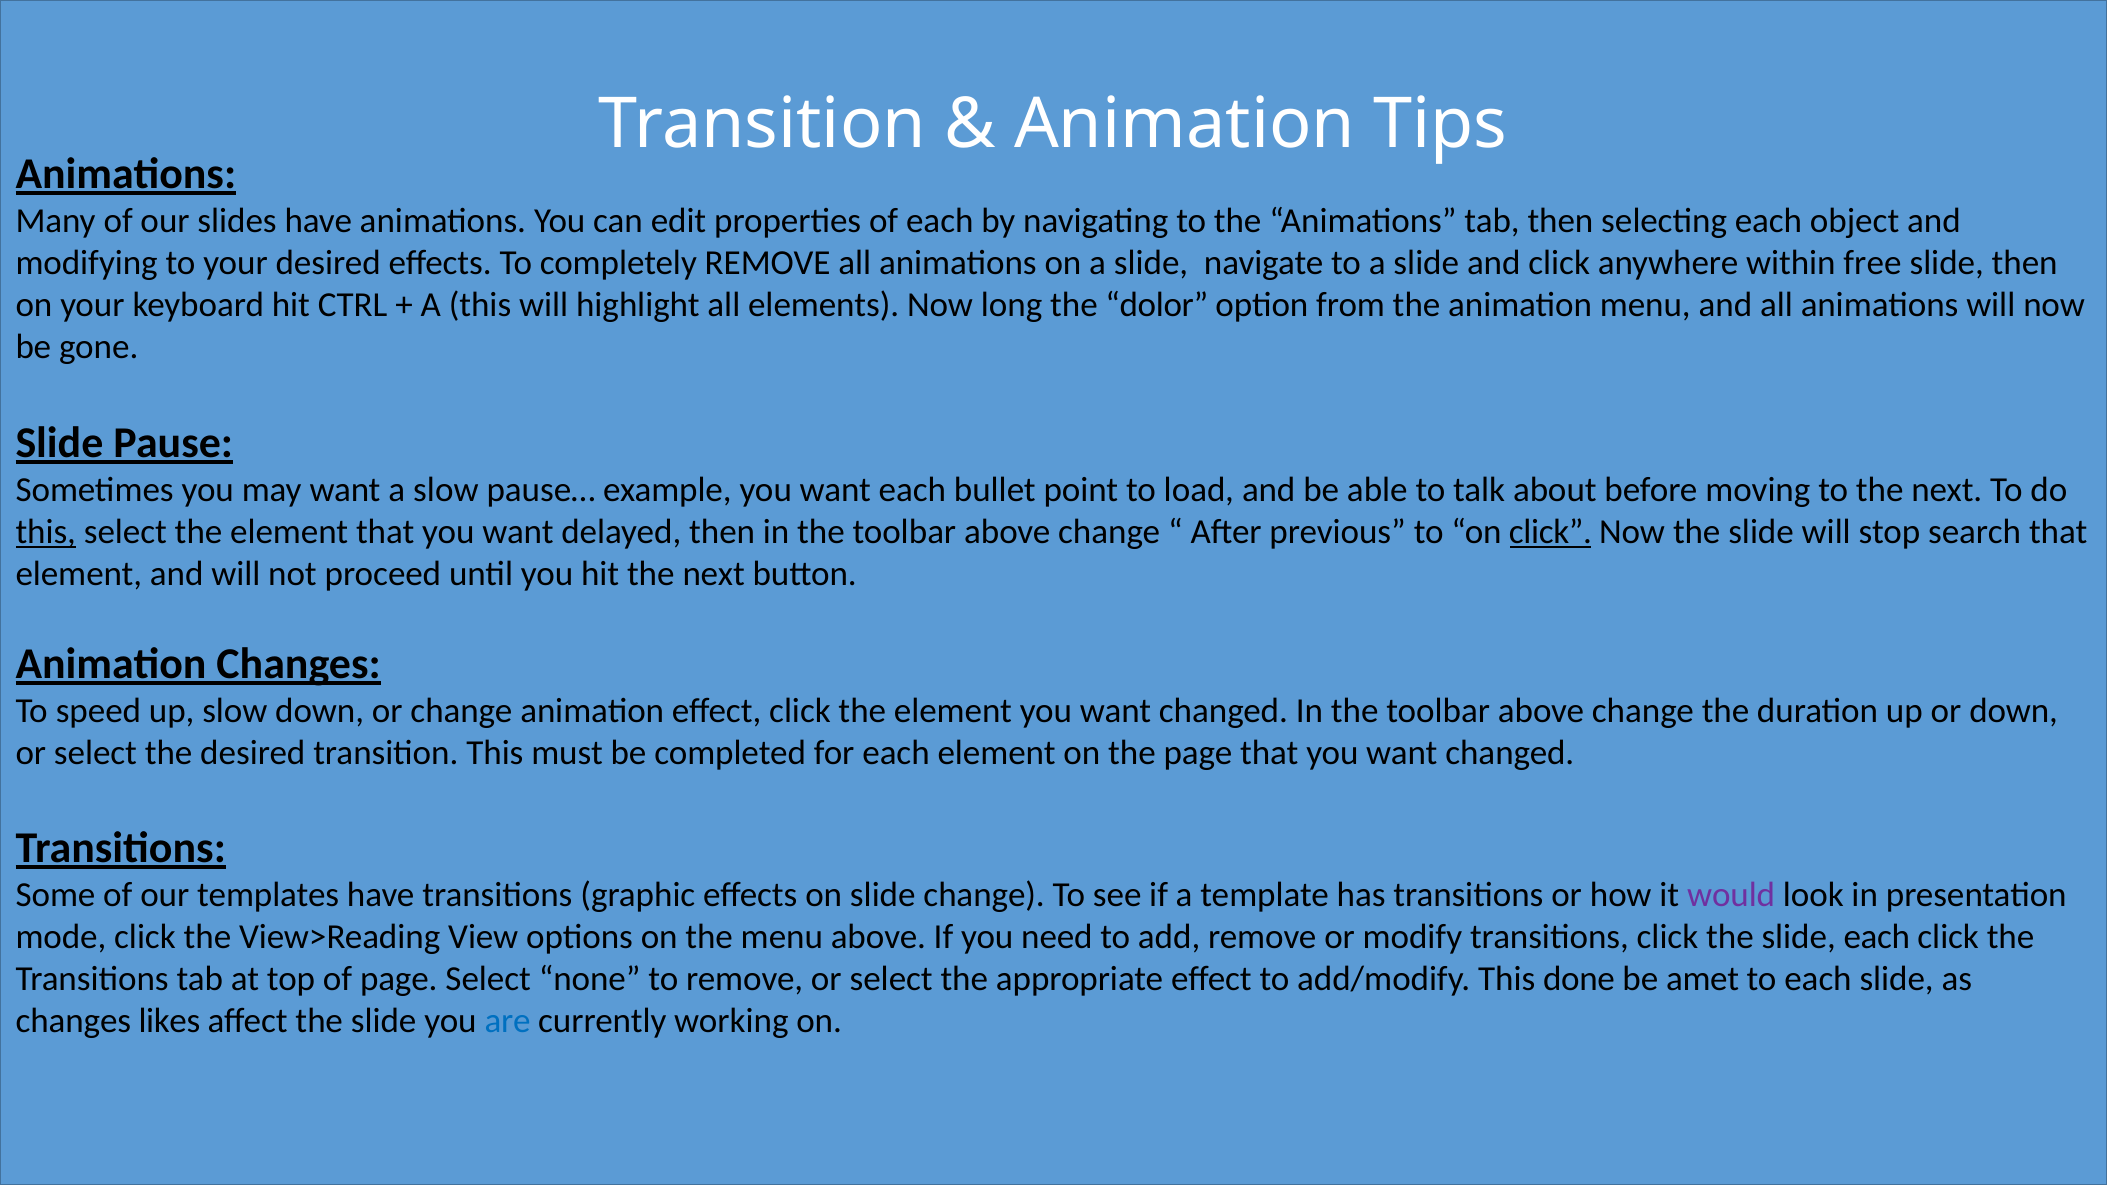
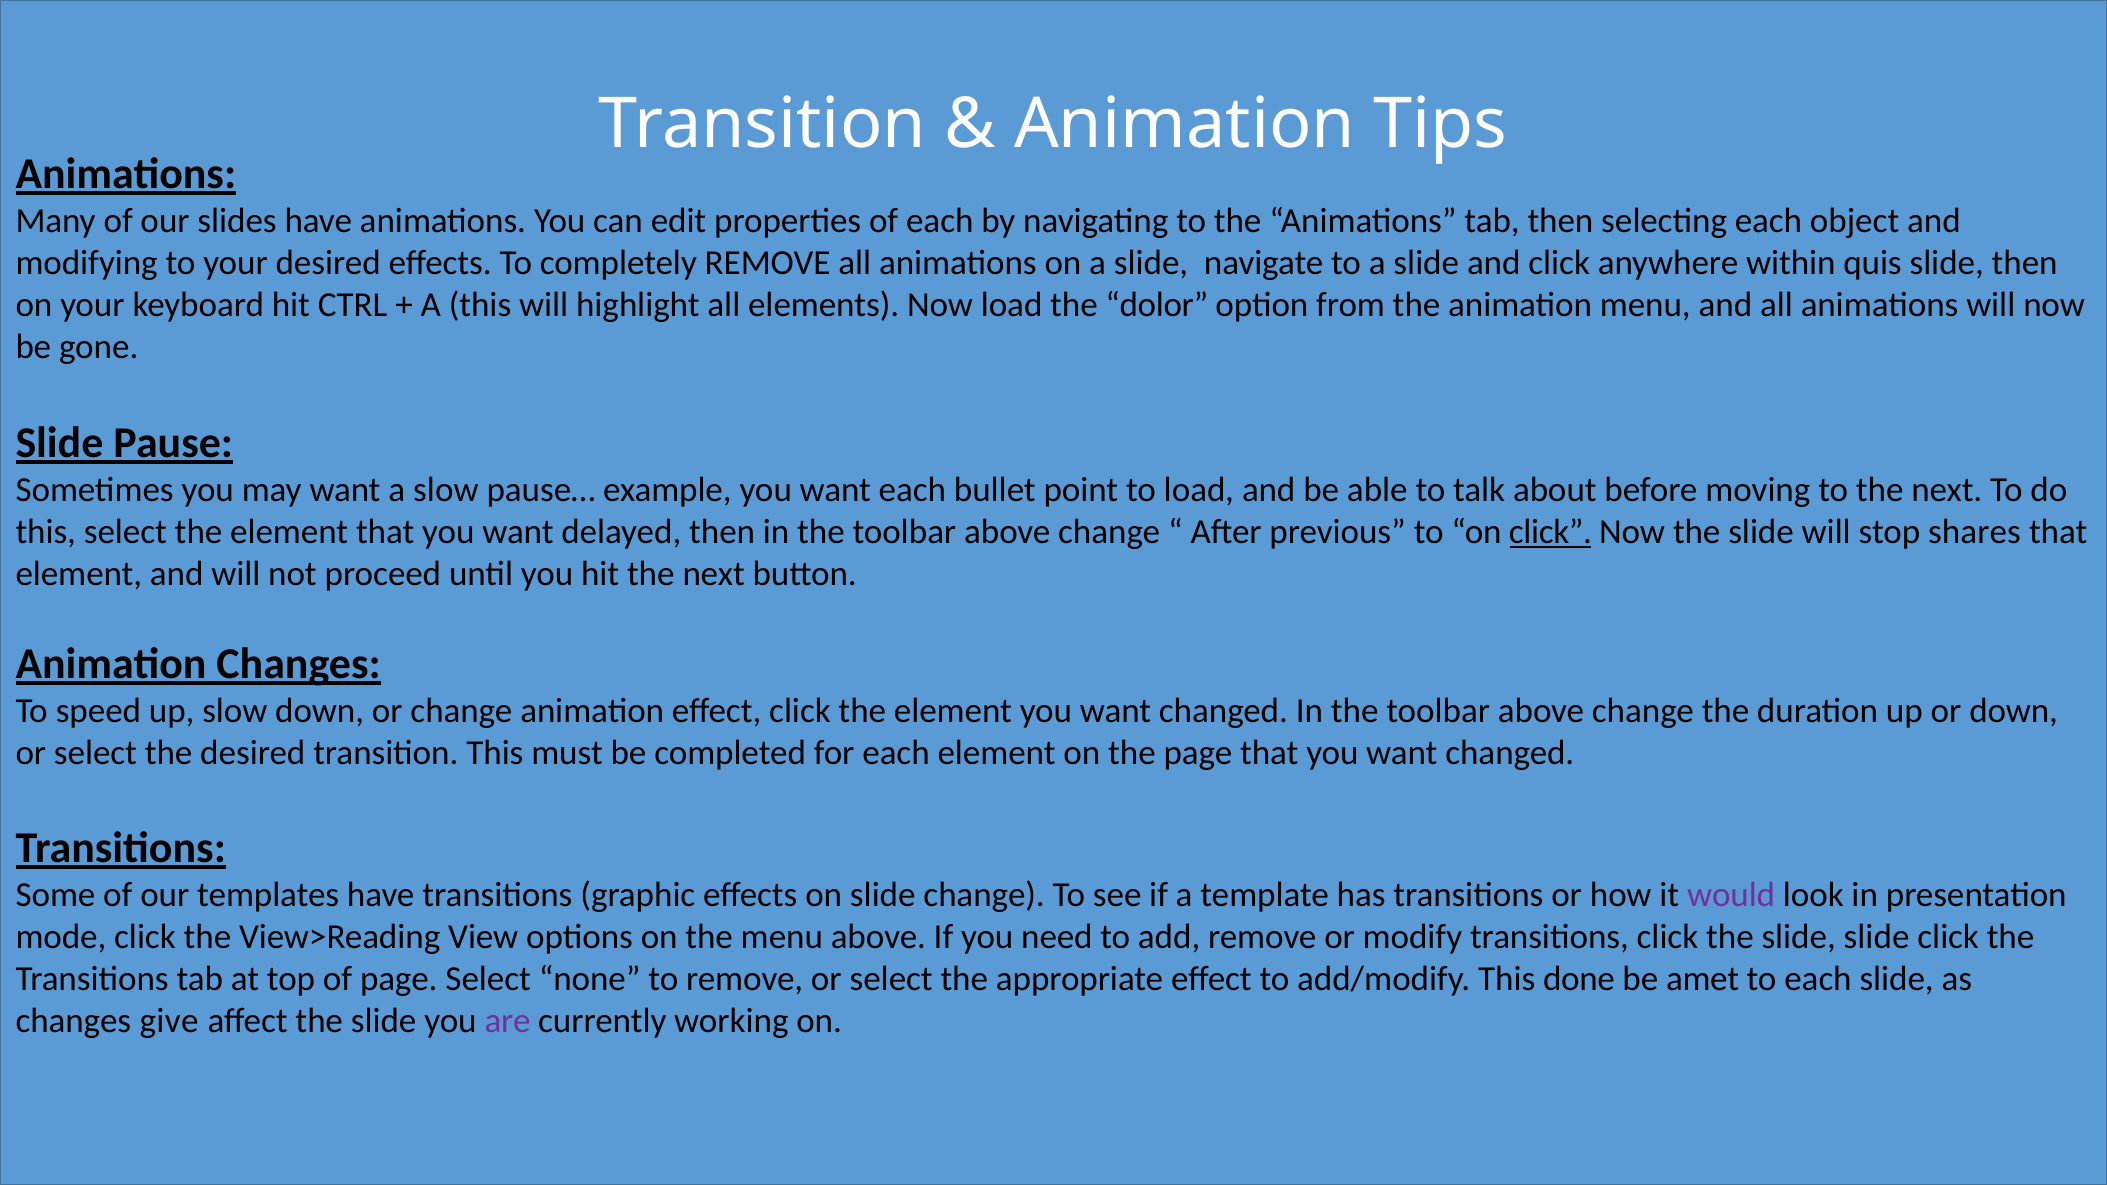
free: free -> quis (1873, 263)
Now long: long -> load (1012, 305)
this underline: present -> none (46, 532)
search: search -> shares (1975, 532)
slide each: each -> slide (1877, 937)
likes: likes -> give (169, 1022)
are colour: blue -> purple (508, 1022)
